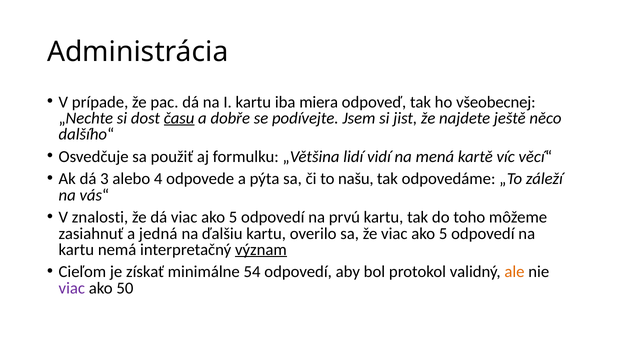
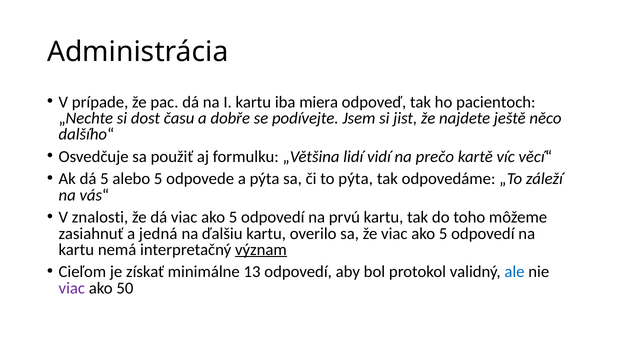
všeobecnej: všeobecnej -> pacientoch (496, 102)
času underline: present -> none (179, 118)
mená: mená -> prečo (435, 157)
dá 3: 3 -> 5 (104, 179)
alebo 4: 4 -> 5 (158, 179)
to našu: našu -> pýta (356, 179)
54: 54 -> 13 (252, 272)
ale colour: orange -> blue (514, 272)
